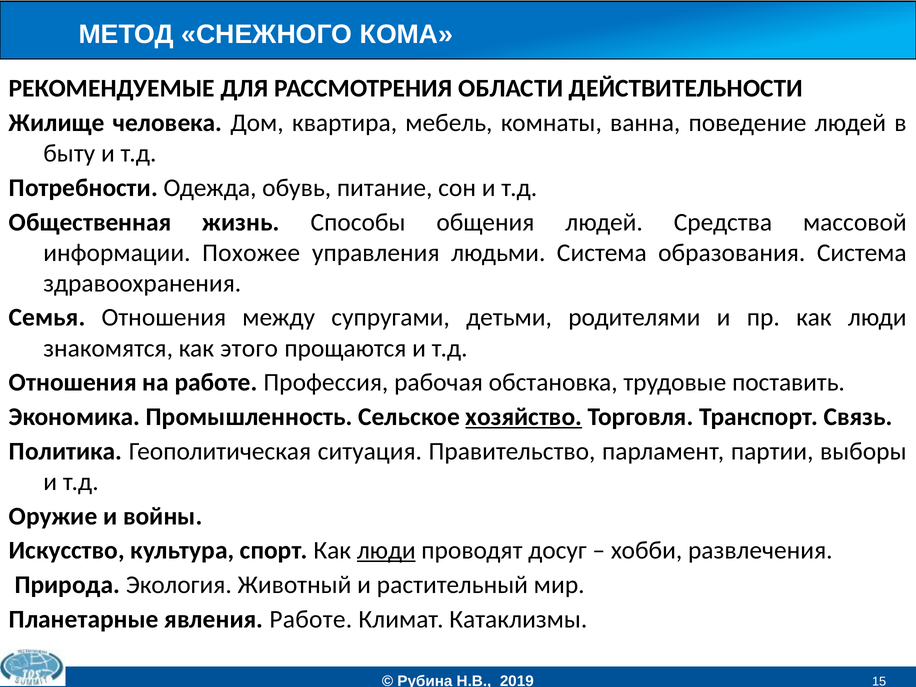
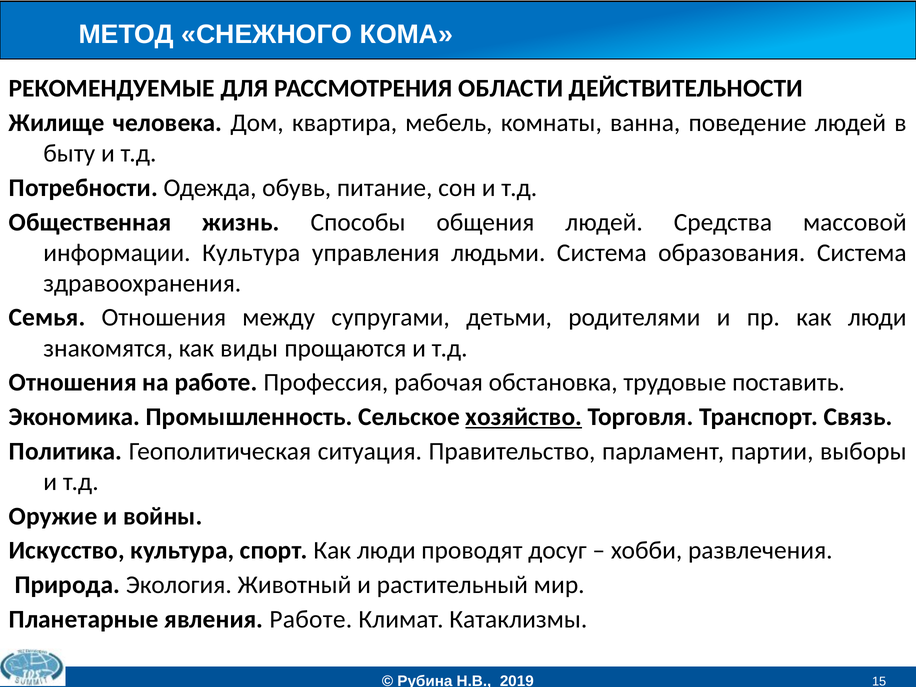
информации Похожее: Похожее -> Культура (251, 253)
этого: этого -> виды (249, 348)
люди underline: present -> none (386, 551)
